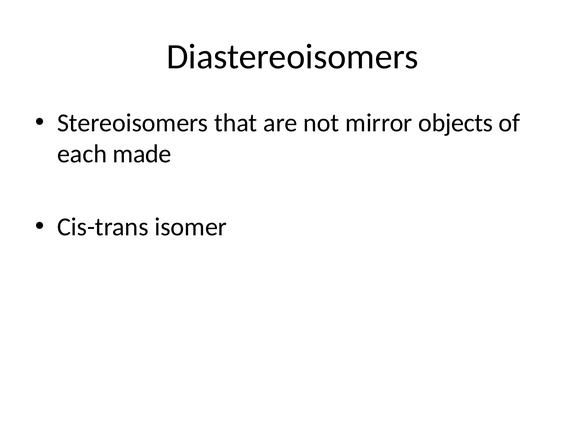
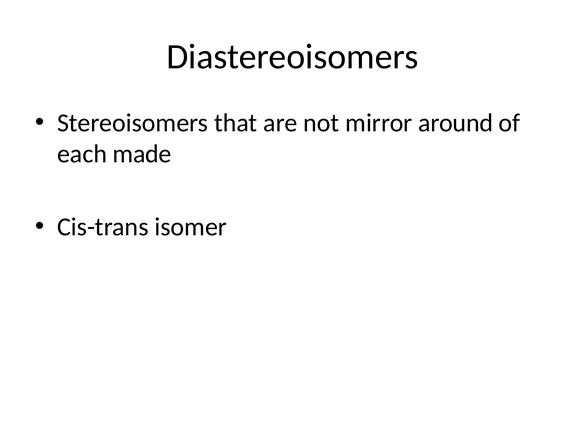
objects: objects -> around (456, 123)
